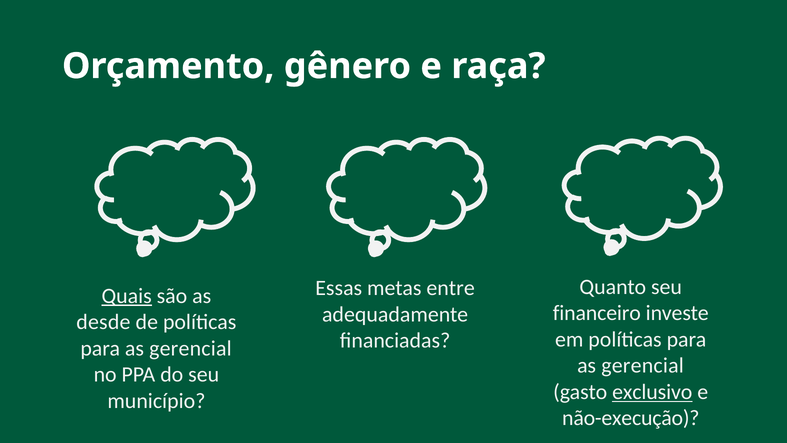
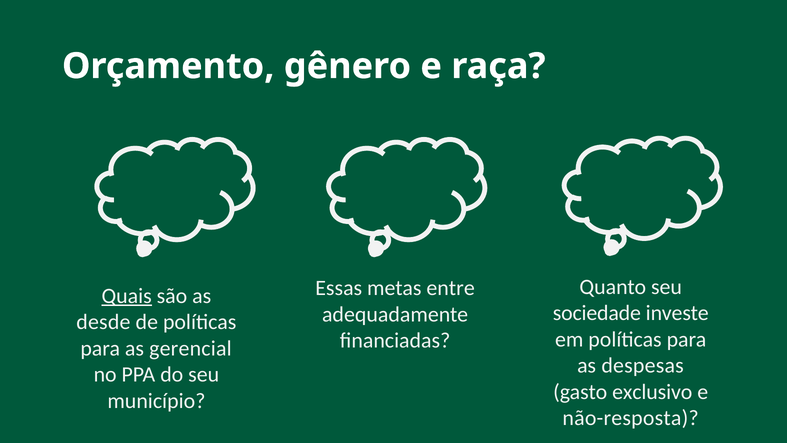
financeiro: financeiro -> sociedade (597, 313)
gerencial: gerencial -> despesas (643, 365)
exclusivo underline: present -> none (652, 392)
não-execução: não-execução -> não-resposta (631, 418)
